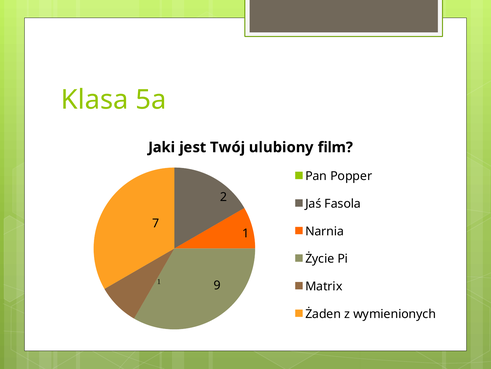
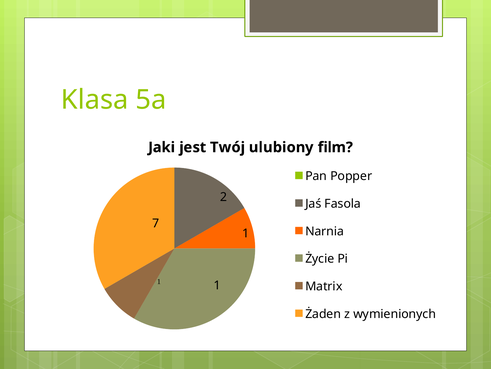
1 9: 9 -> 1 (217, 285)
